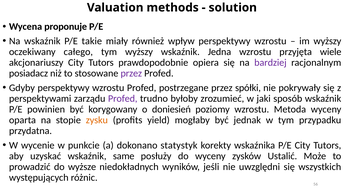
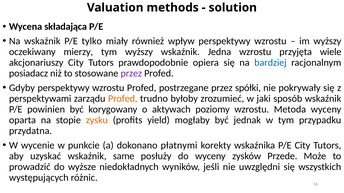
proponuje: proponuje -> składająca (66, 27)
takie: takie -> tylko (92, 41)
całego: całego -> mierzy (78, 52)
bardziej colour: purple -> blue (270, 63)
Profed colour: purple -> orange (123, 99)
doniesień: doniesień -> aktywach (171, 110)
statystyk: statystyk -> płatnymi (179, 146)
Ustalić: Ustalić -> Przede (282, 157)
